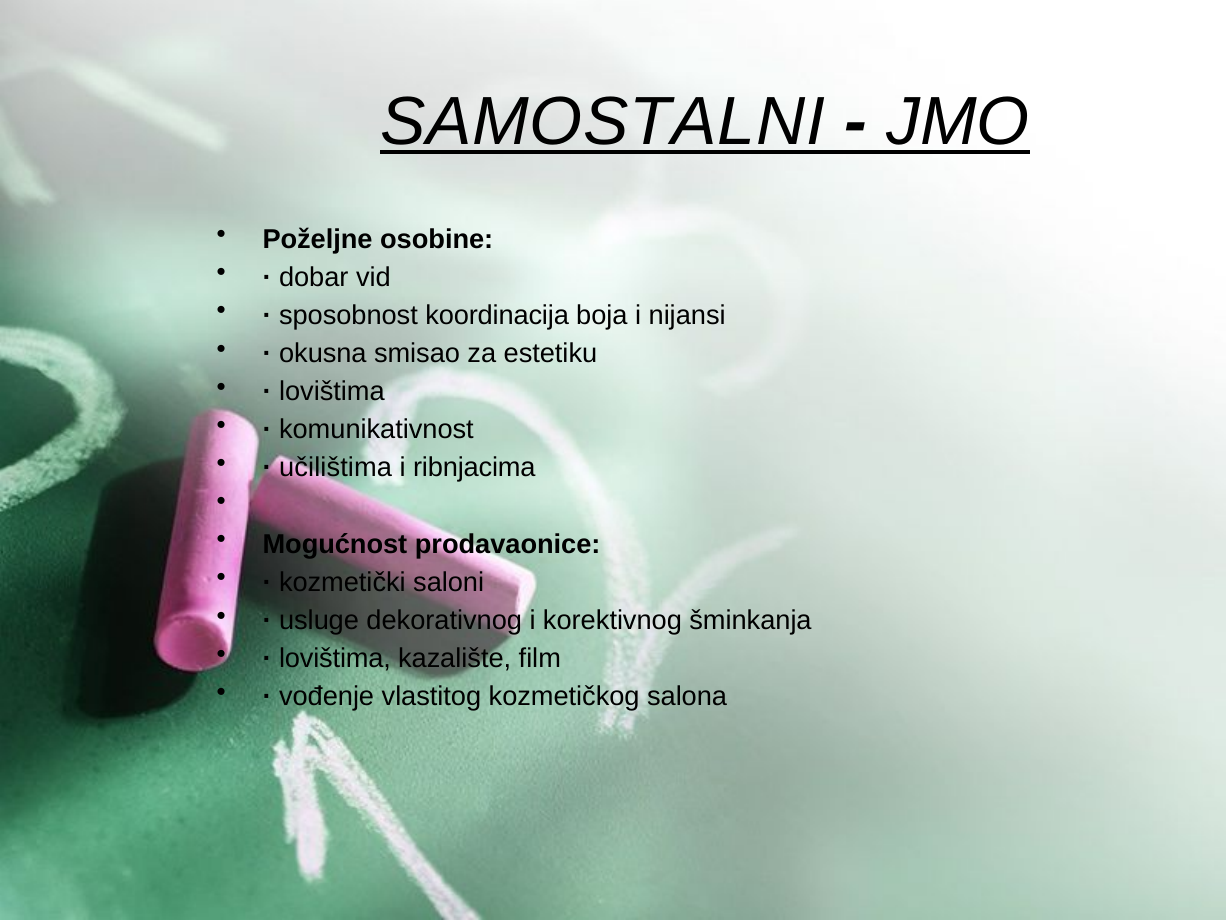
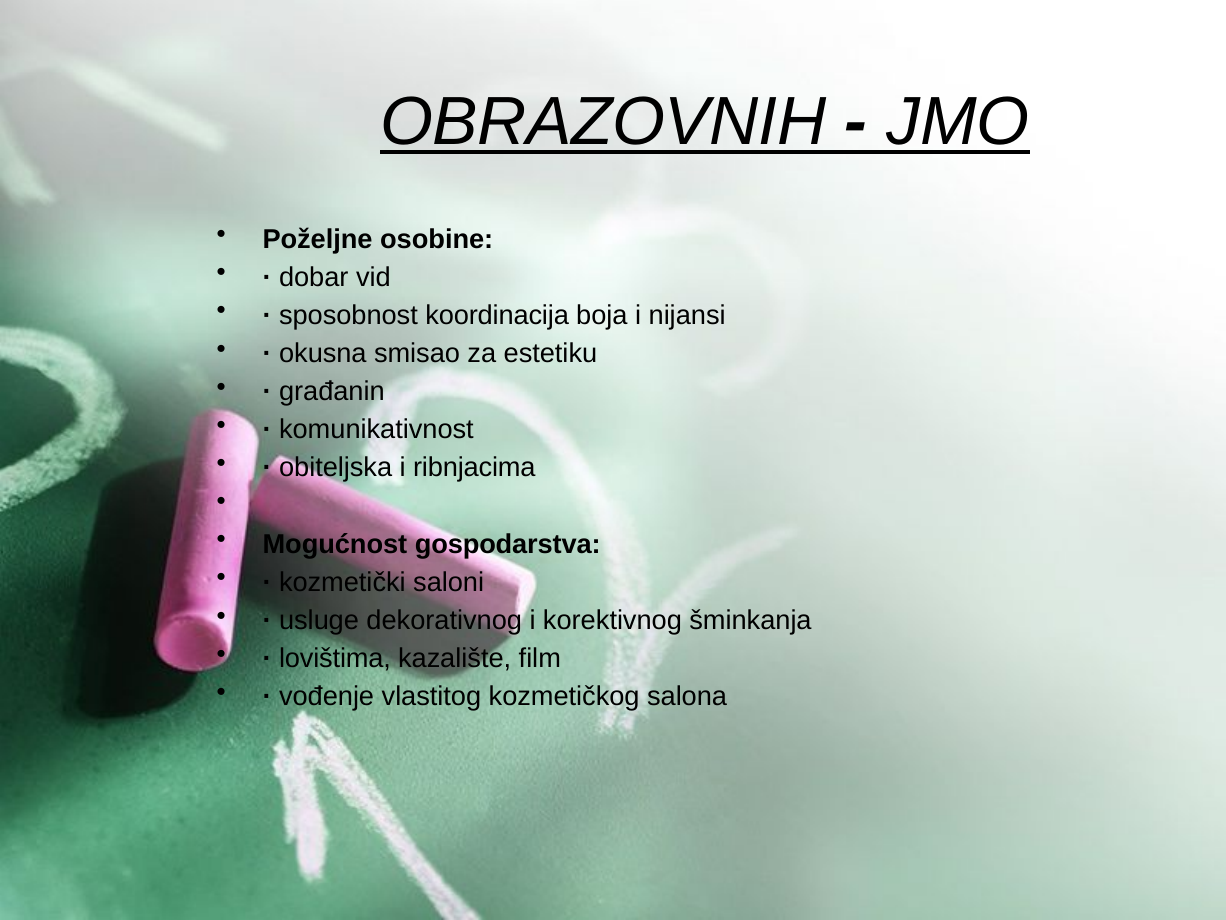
SAMOSTALNI: SAMOSTALNI -> OBRAZOVNIH (603, 122)
lovištima: lovištima -> građanin (332, 391)
učilištima: učilištima -> obiteljska (336, 468)
prodavaonice: prodavaonice -> gospodarstva (508, 544)
